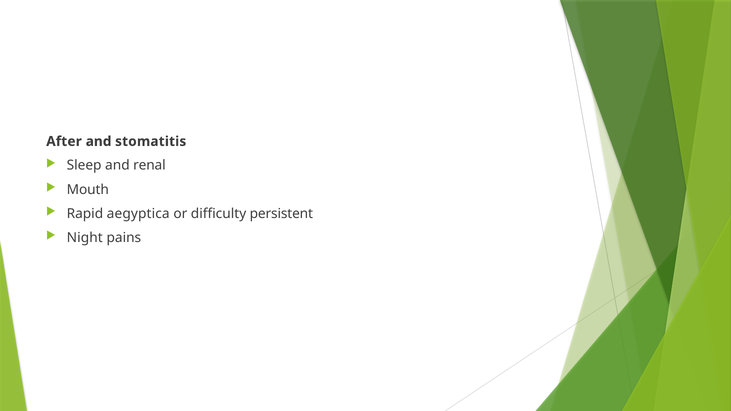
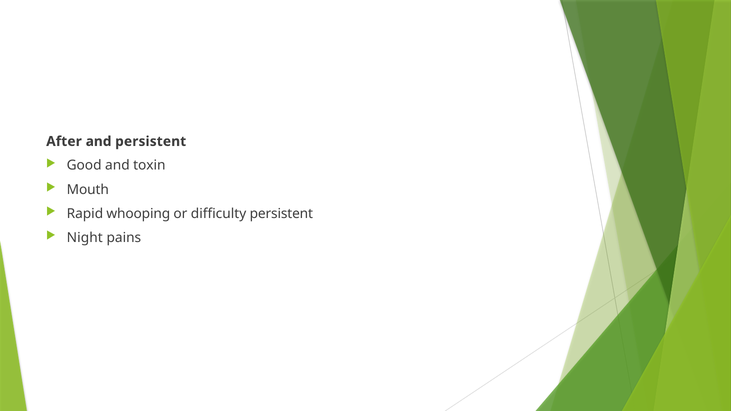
and stomatitis: stomatitis -> persistent (151, 141)
Sleep: Sleep -> Good (84, 166)
renal: renal -> toxin (149, 166)
aegyptica: aegyptica -> whooping (138, 214)
